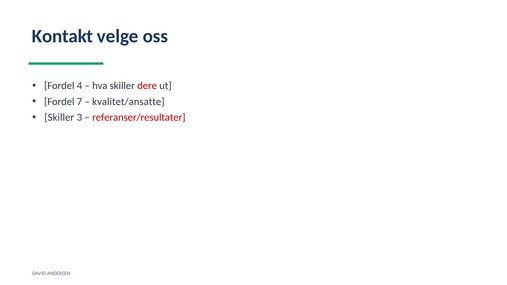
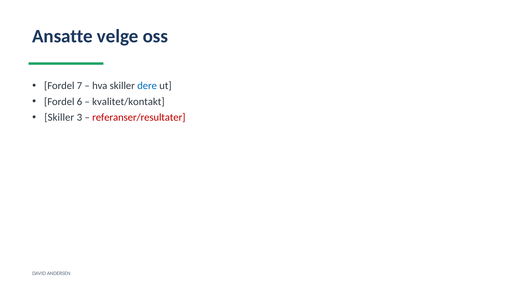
Kontakt: Kontakt -> Ansatte (63, 36)
4: 4 -> 7 (80, 86)
dere colour: red -> blue (147, 86)
7: 7 -> 6 (80, 102)
kvalitet/ansatte: kvalitet/ansatte -> kvalitet/kontakt (128, 102)
